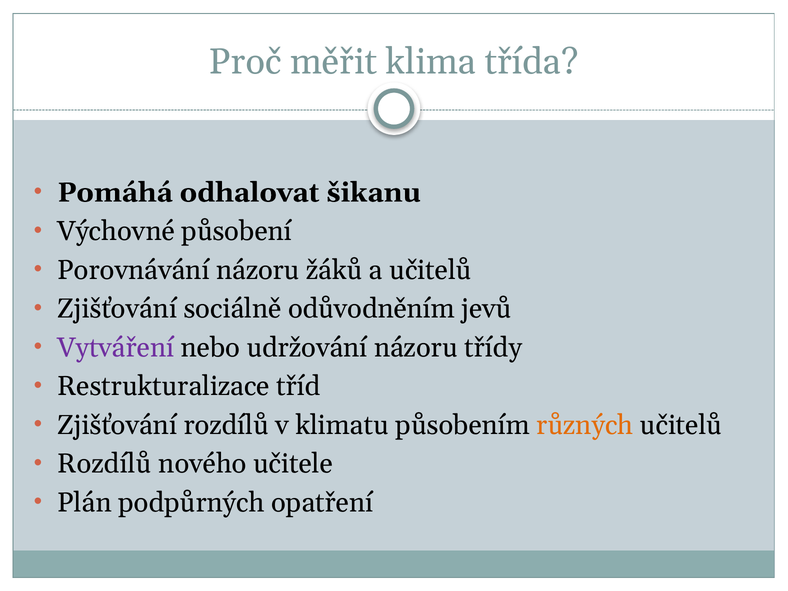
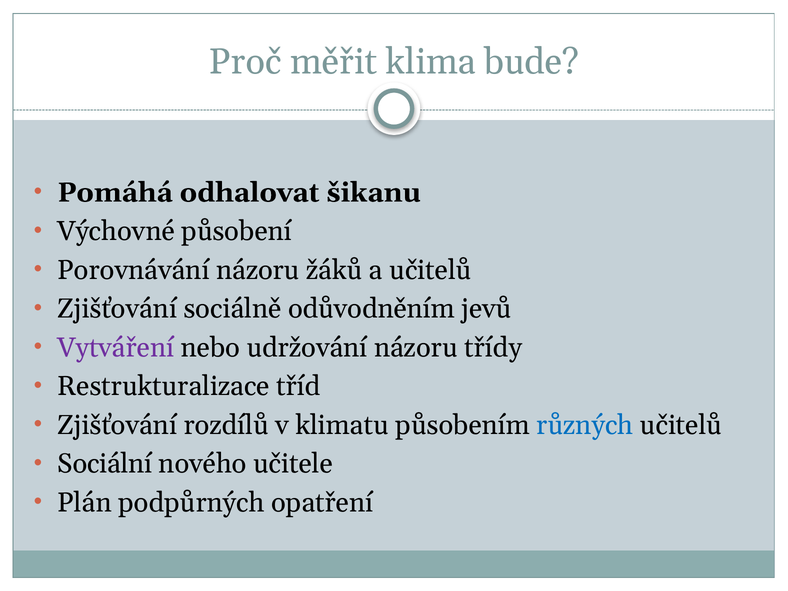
třída: třída -> bude (532, 62)
různých colour: orange -> blue (585, 425)
Rozdílů: Rozdílů -> Sociální (105, 464)
